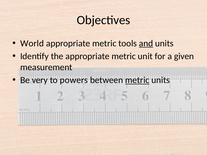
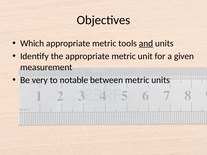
World: World -> Which (32, 43)
powers: powers -> notable (74, 80)
metric underline: present -> none (137, 80)
